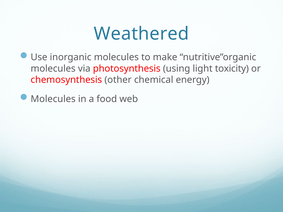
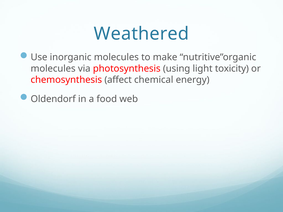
other: other -> affect (118, 80)
Molecules: Molecules -> Oldendorf (53, 99)
